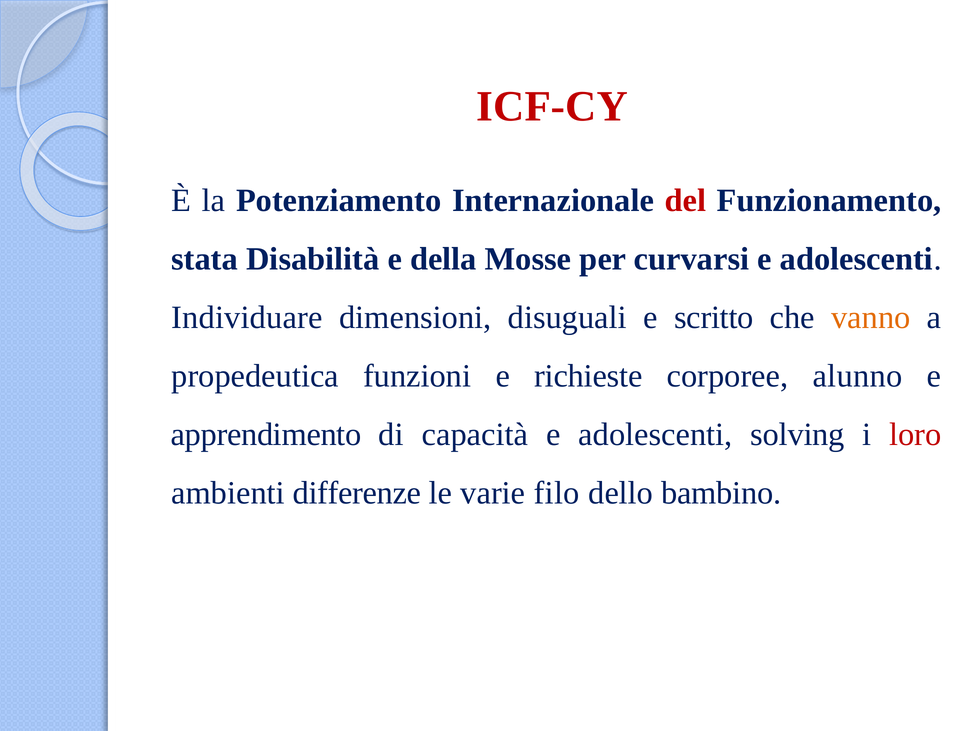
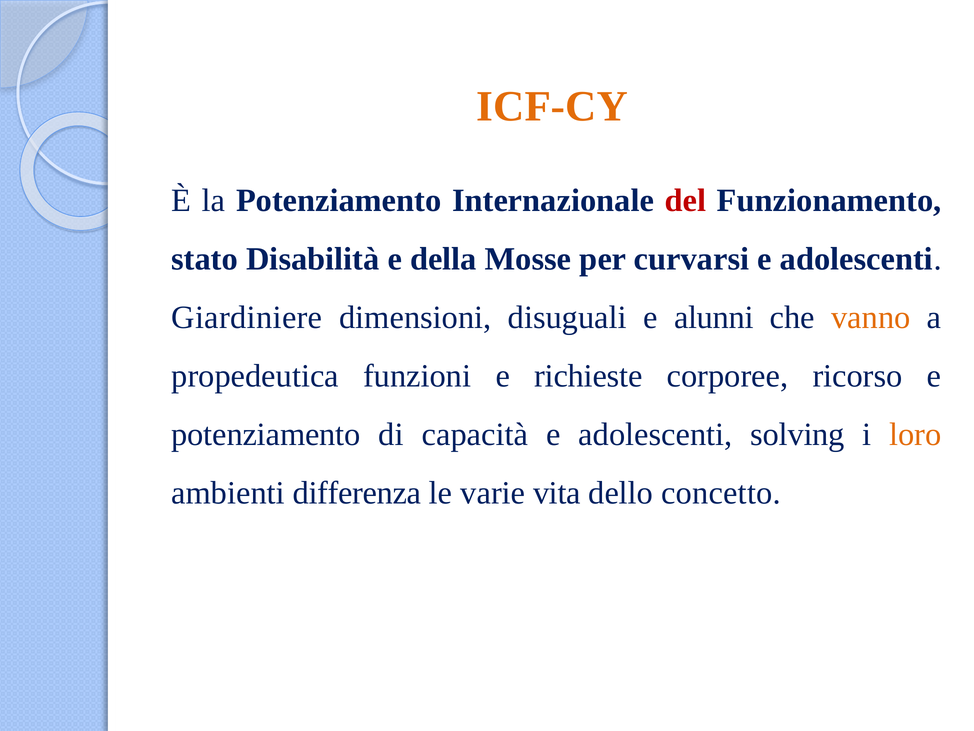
ICF-CY colour: red -> orange (552, 106)
stata: stata -> stato (205, 259)
Individuare: Individuare -> Giardiniere (247, 317)
scritto: scritto -> alunni (714, 317)
alunno: alunno -> ricorso (858, 376)
apprendimento: apprendimento -> potenziamento (266, 434)
loro colour: red -> orange (915, 434)
differenze: differenze -> differenza (357, 492)
filo: filo -> vita (557, 492)
bambino: bambino -> concetto (721, 492)
